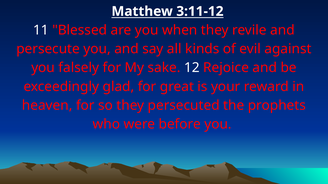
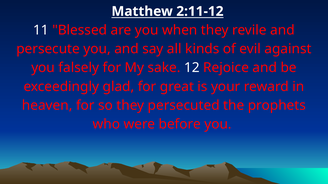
3:11-12: 3:11-12 -> 2:11-12 (200, 11)
